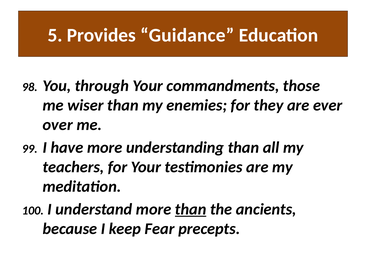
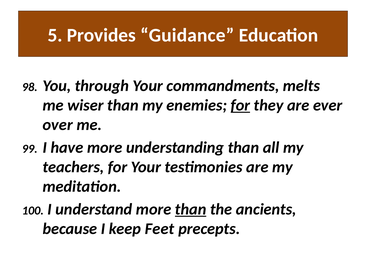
those: those -> melts (301, 86)
for underline: none -> present (240, 105)
Fear: Fear -> Feet (160, 229)
